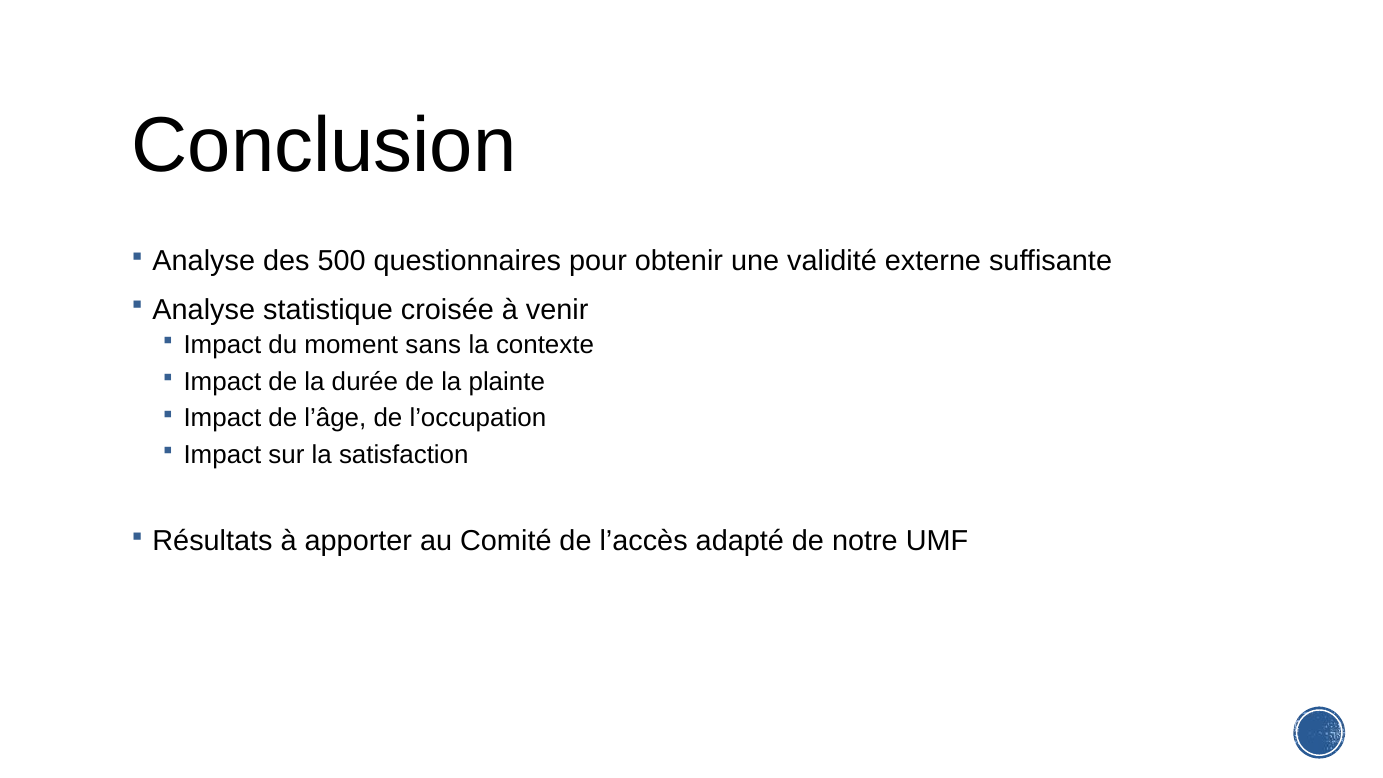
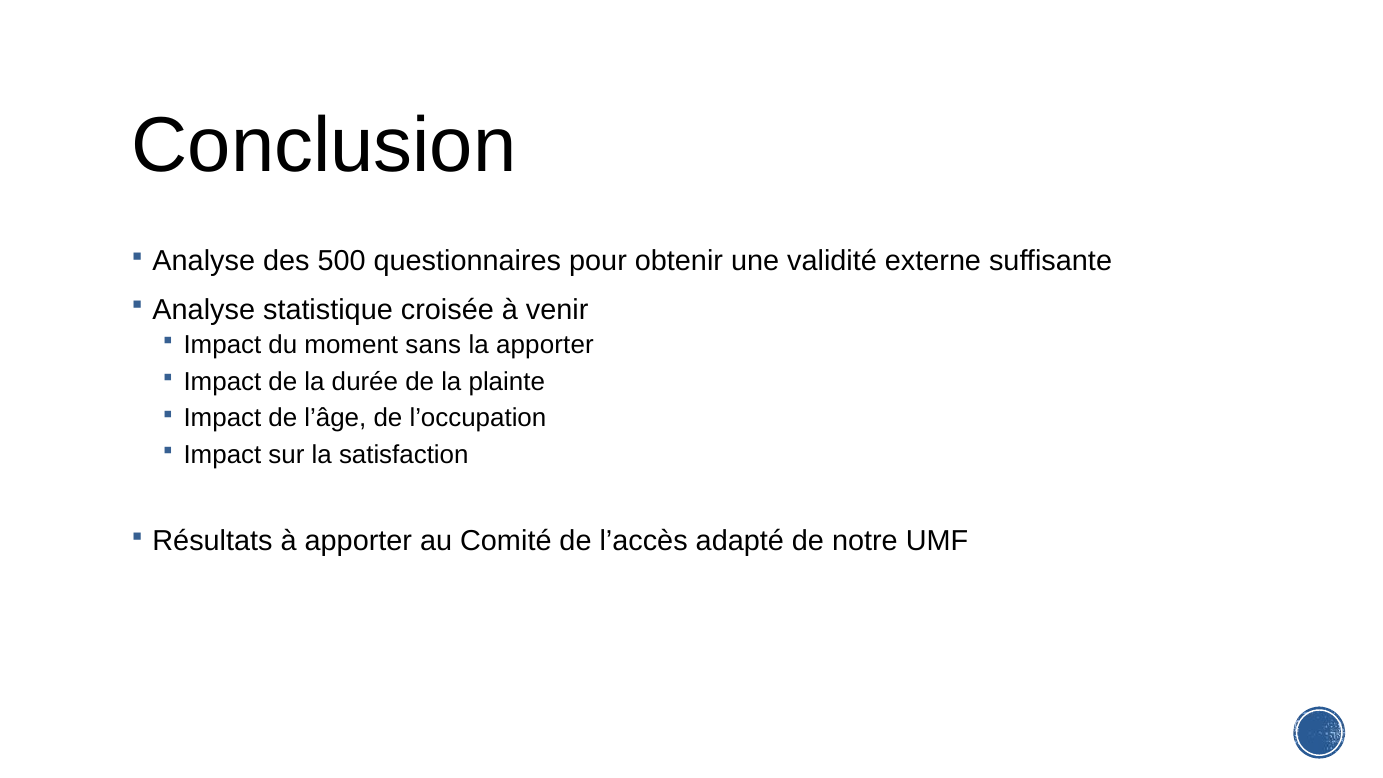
la contexte: contexte -> apporter (545, 345)
